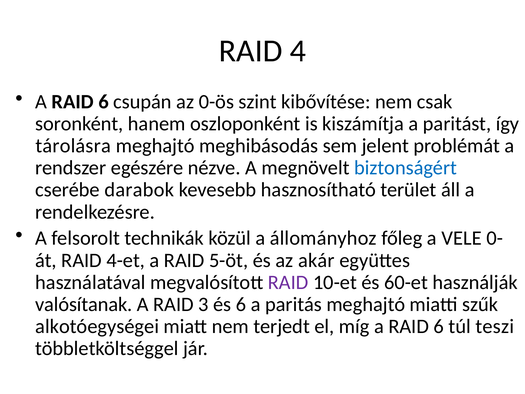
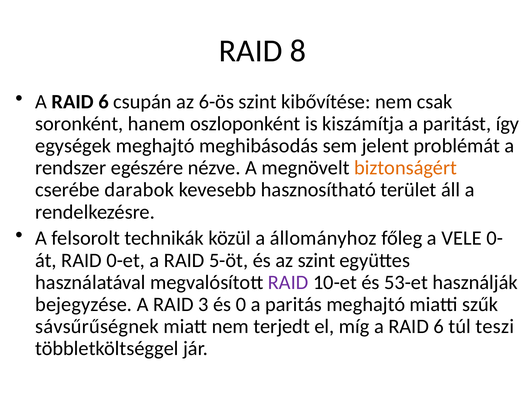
4: 4 -> 8 (298, 51)
0-ös: 0-ös -> 6-ös (216, 102)
tárolásra: tárolásra -> egységek (73, 146)
biztonságért colour: blue -> orange (406, 168)
4-et: 4-et -> 0-et (126, 260)
az akár: akár -> szint (317, 260)
60-et: 60-et -> 53-et (406, 282)
valósítanak: valósítanak -> bejegyzése (84, 304)
és 6: 6 -> 0 (241, 304)
alkotóegységei: alkotóegységei -> sávsűrűségnek (97, 326)
